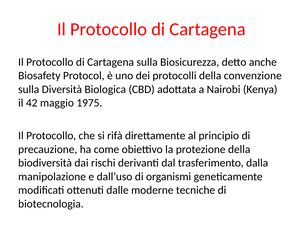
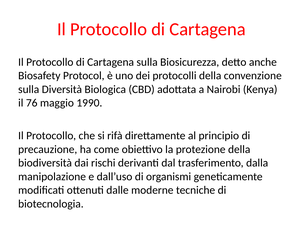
42: 42 -> 76 (32, 103)
1975: 1975 -> 1990 (89, 103)
